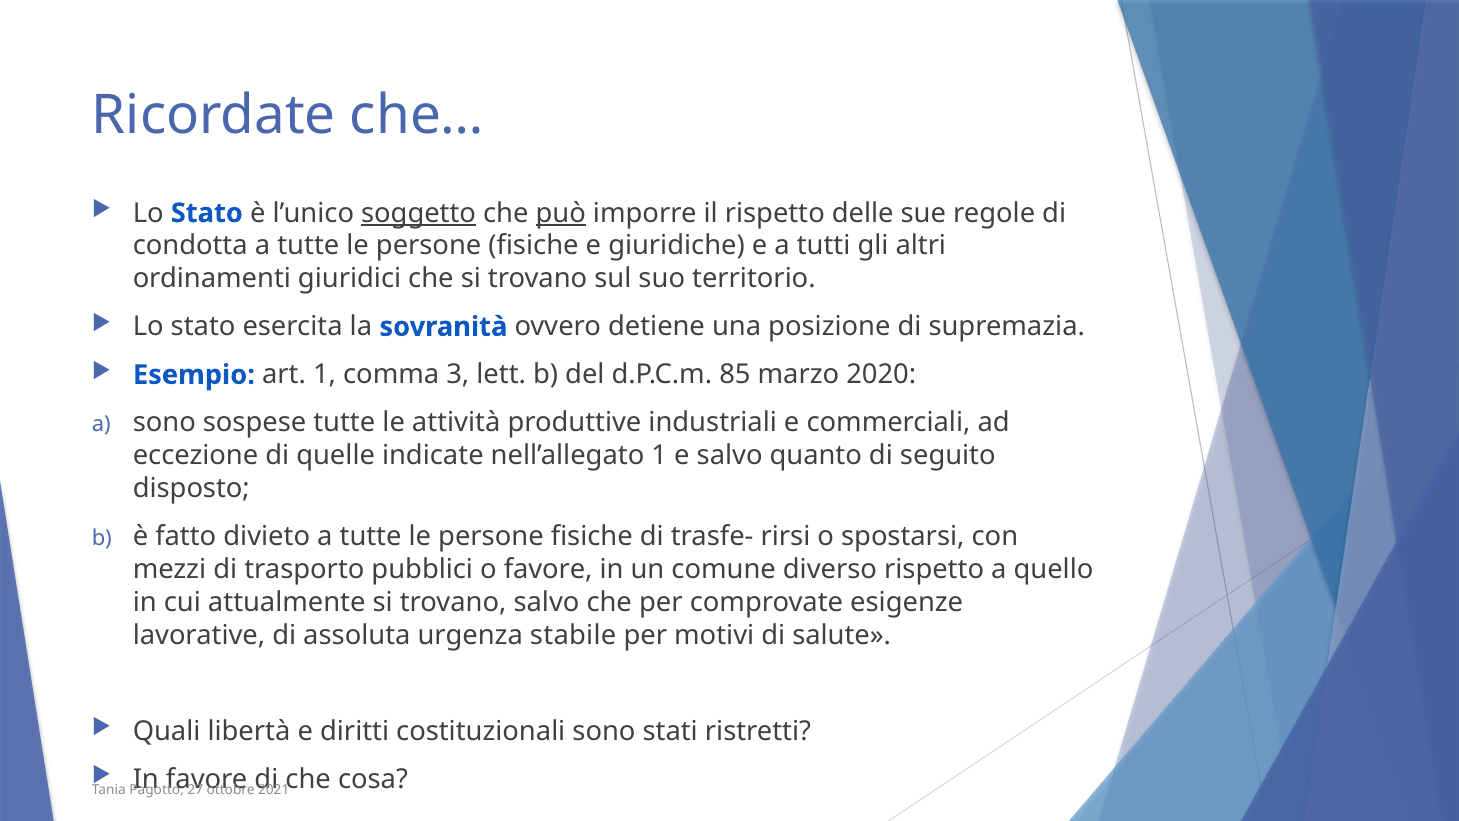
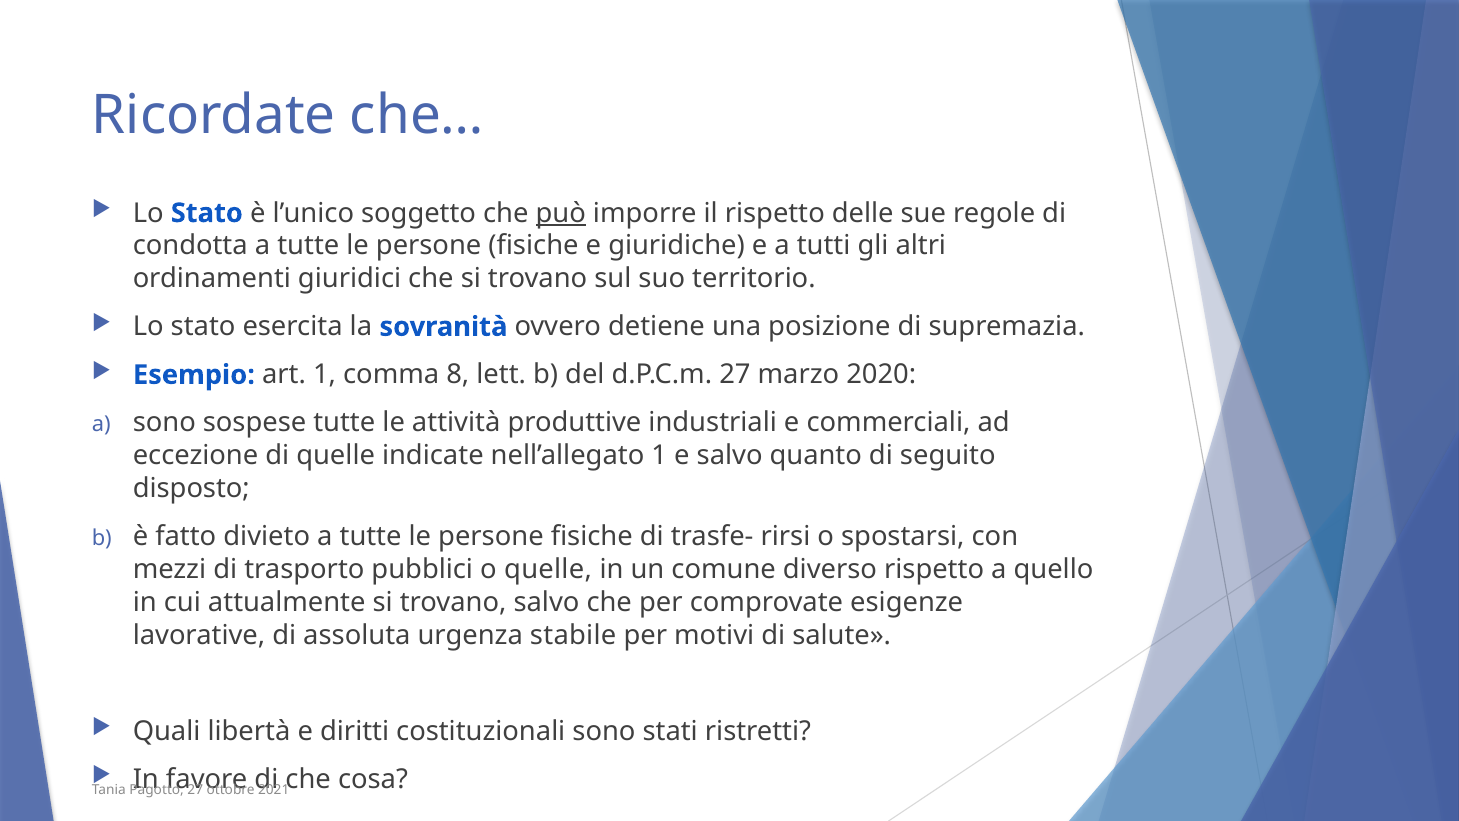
soggetto underline: present -> none (419, 213)
3: 3 -> 8 (458, 375)
d.P.C.m 85: 85 -> 27 (735, 375)
o favore: favore -> quelle (548, 569)
